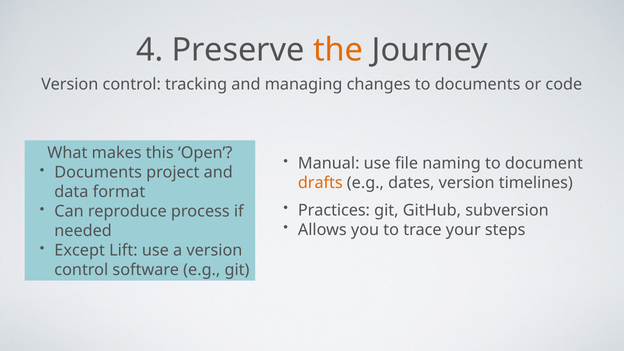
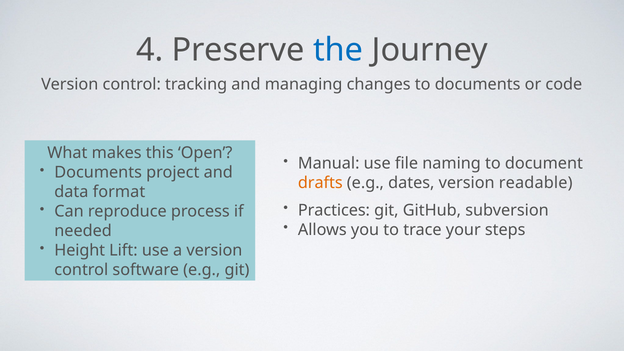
the colour: orange -> blue (338, 50)
timelines: timelines -> readable (536, 183)
Except: Except -> Height (80, 251)
